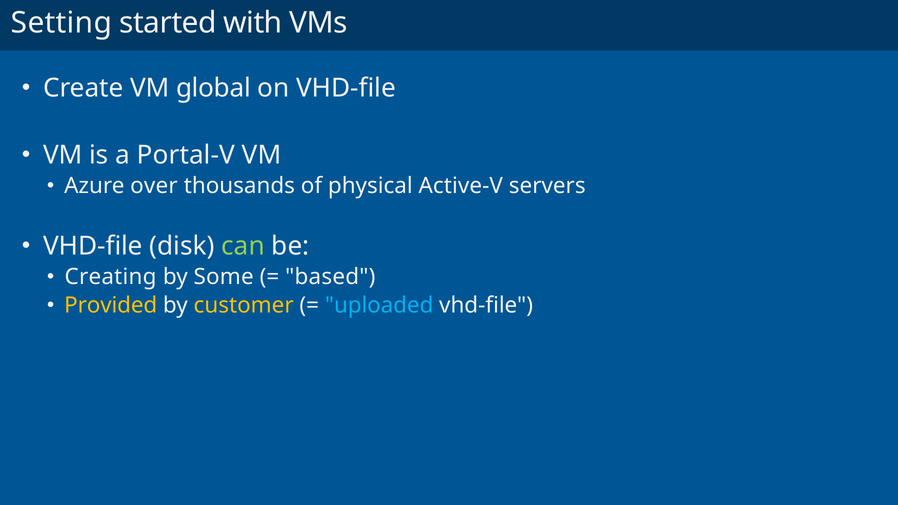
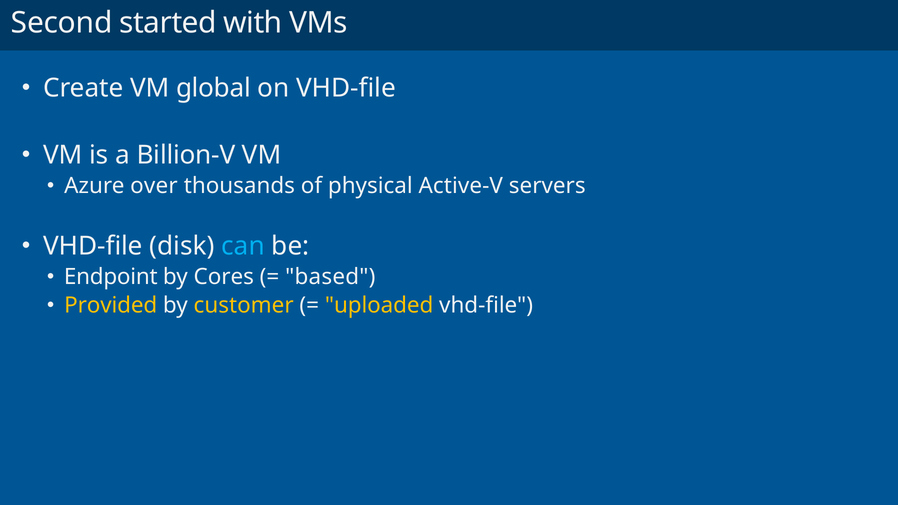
Setting: Setting -> Second (62, 23)
Portal-V: Portal-V -> Billion-V (186, 155)
can colour: light green -> light blue (243, 246)
Creating: Creating -> Endpoint (111, 277)
Some: Some -> Cores (224, 277)
uploaded colour: light blue -> yellow (379, 306)
